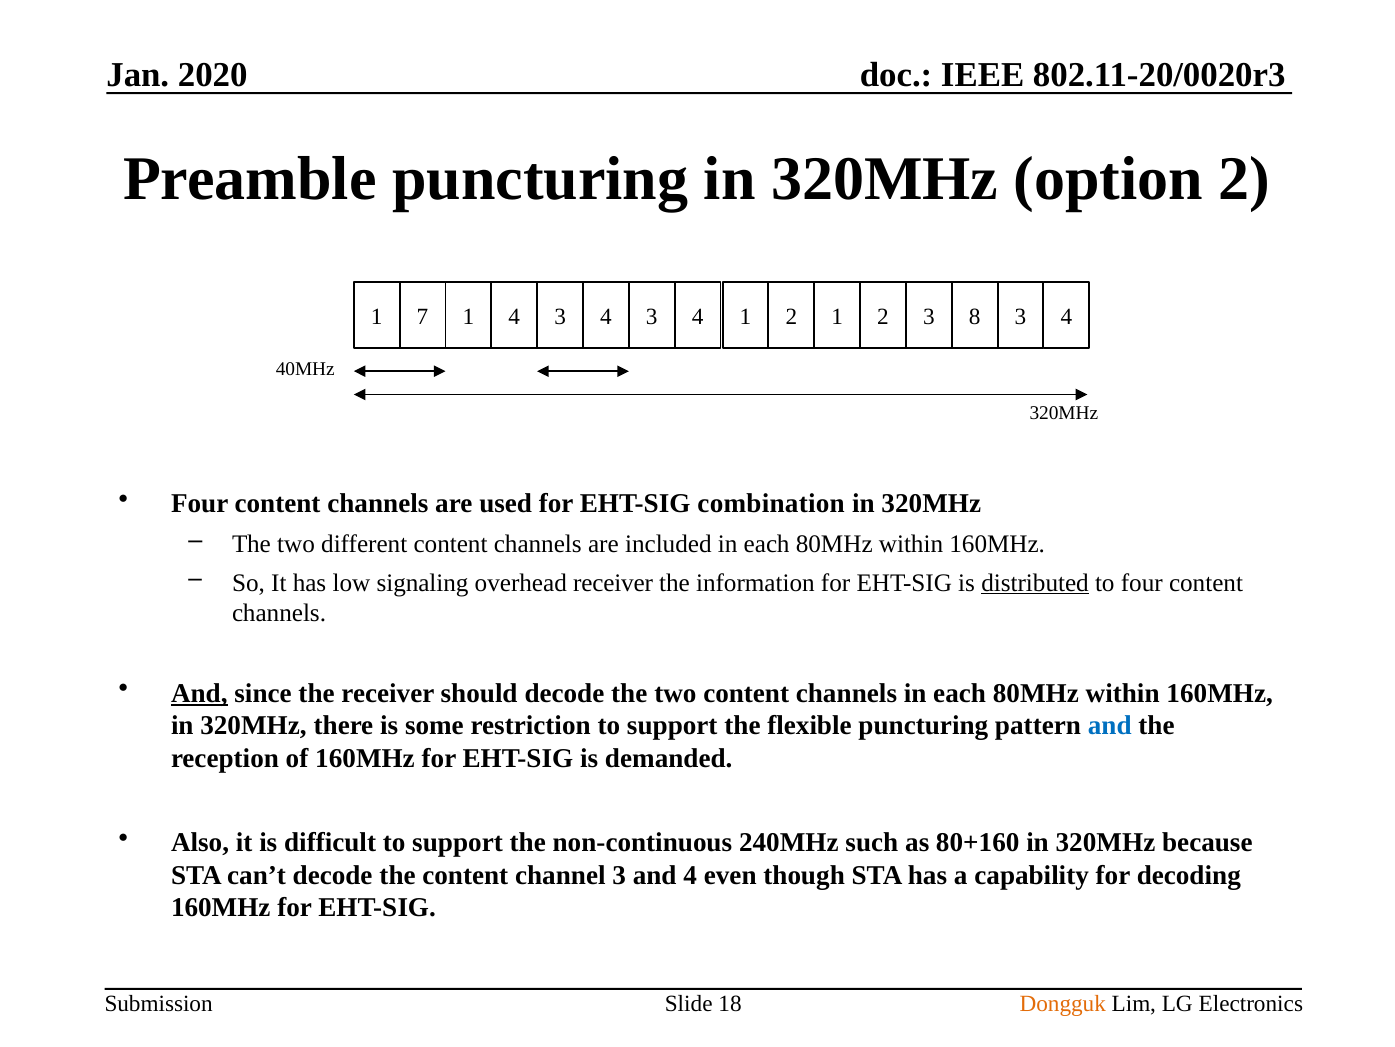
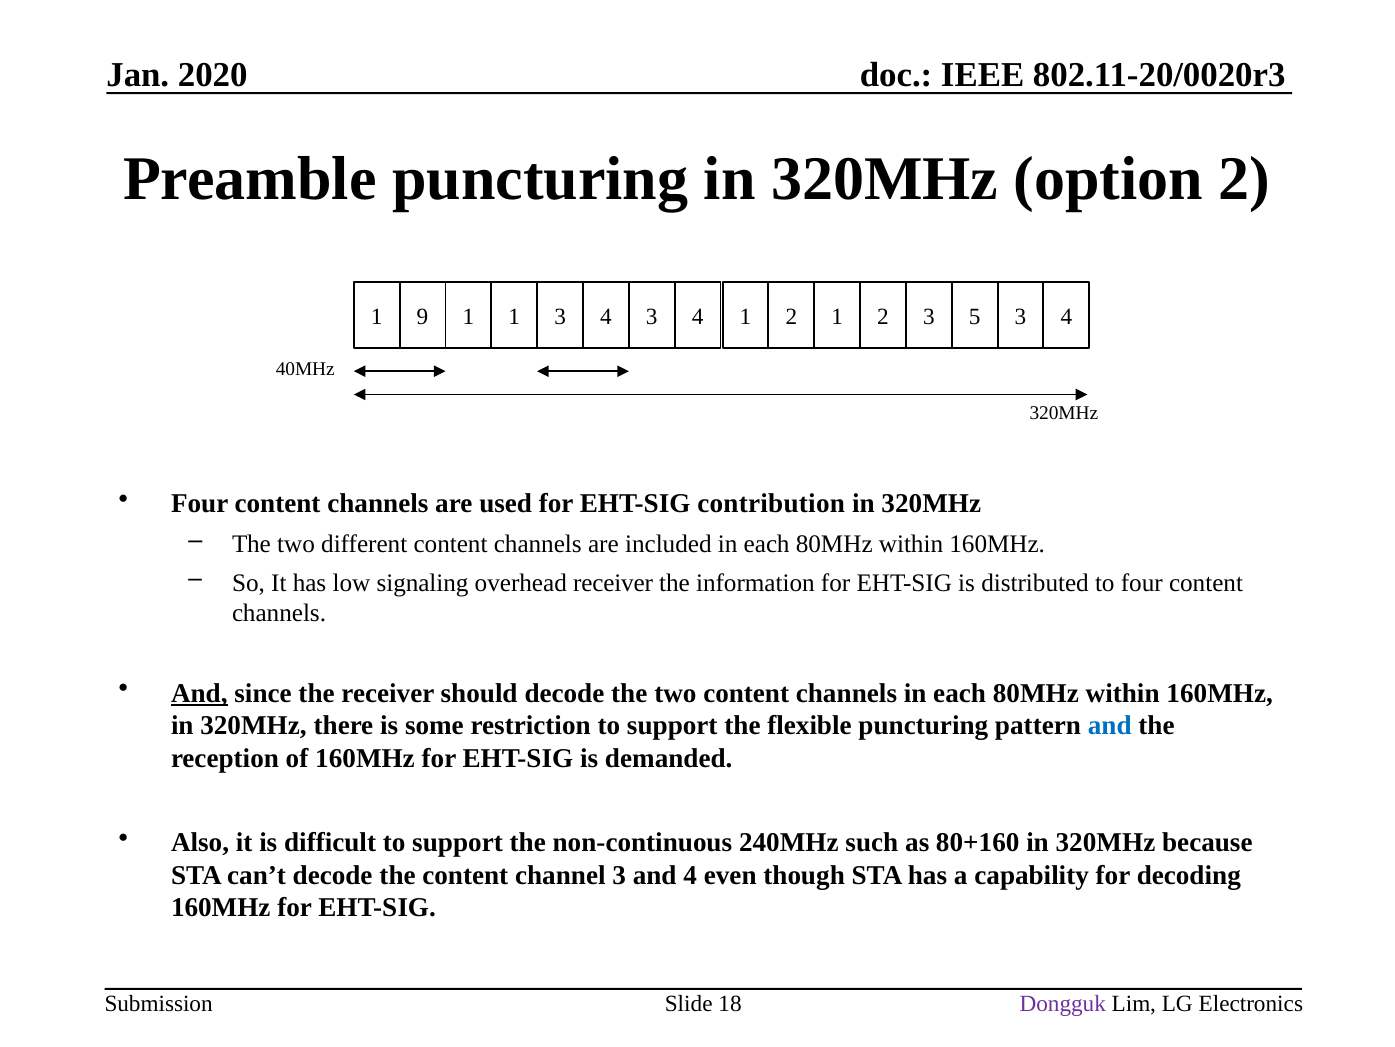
7: 7 -> 9 (423, 316)
1 4: 4 -> 1 (514, 316)
8: 8 -> 5 (975, 316)
combination: combination -> contribution (771, 503)
distributed underline: present -> none (1035, 582)
Dongguk colour: orange -> purple (1063, 1003)
